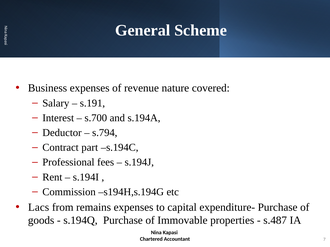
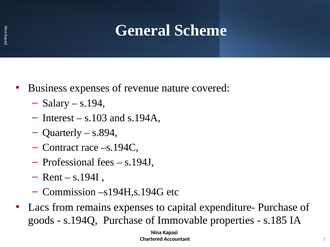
s.191: s.191 -> s.194 (92, 103)
s.700: s.700 -> s.103 (96, 118)
Deductor: Deductor -> Quarterly (62, 133)
s.794: s.794 -> s.894 (105, 133)
part: part -> race (90, 148)
s.487: s.487 -> s.185 (275, 221)
